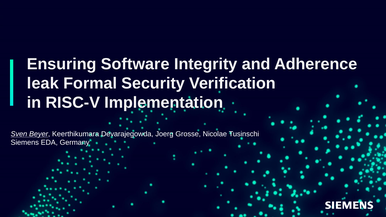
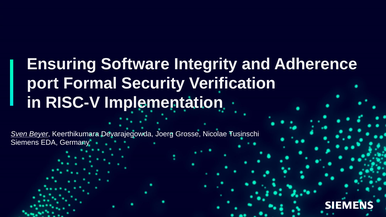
leak: leak -> port (43, 83)
